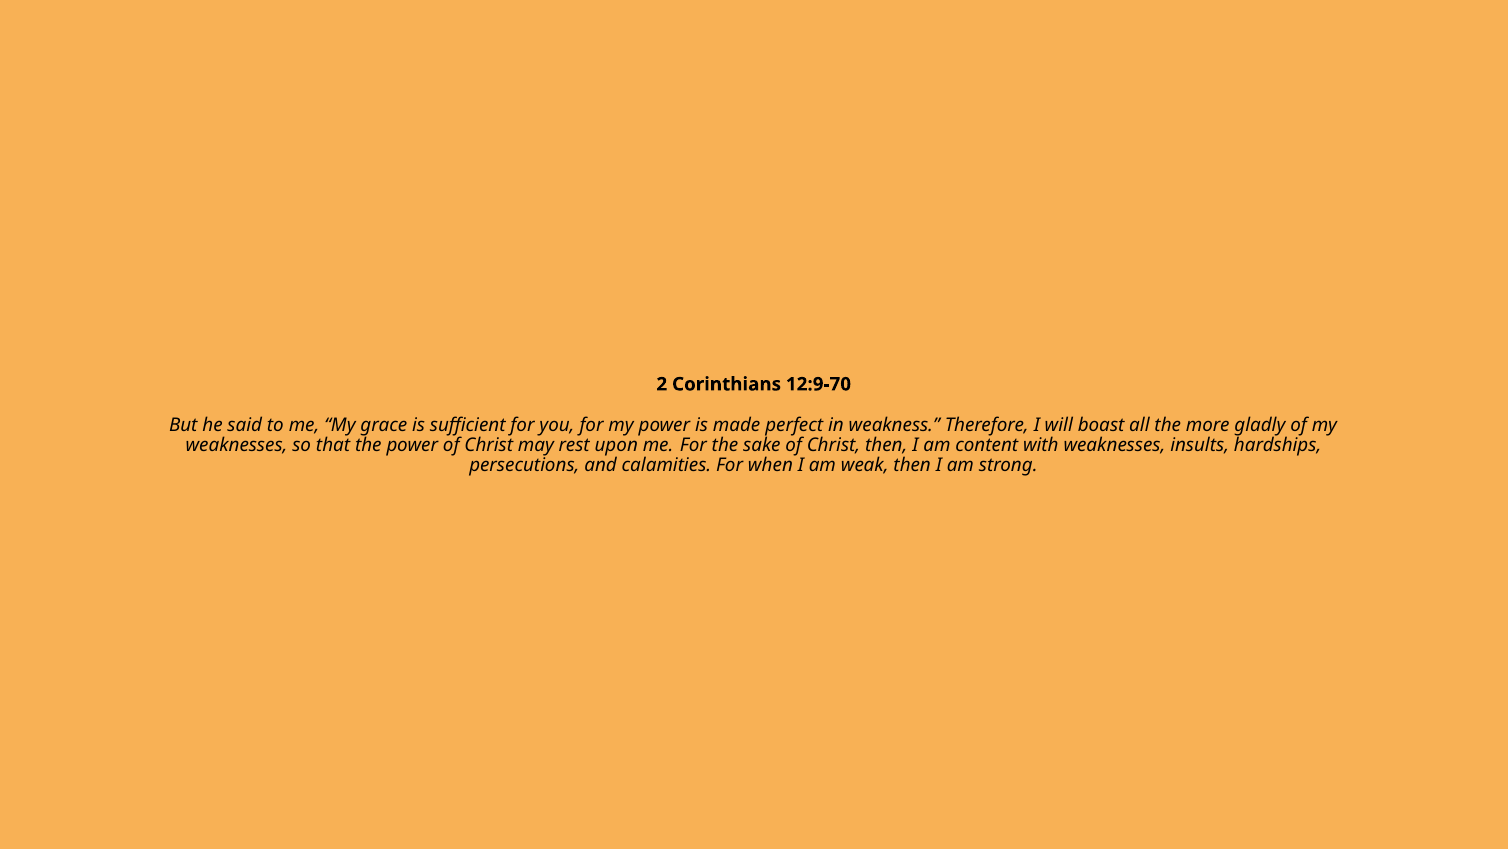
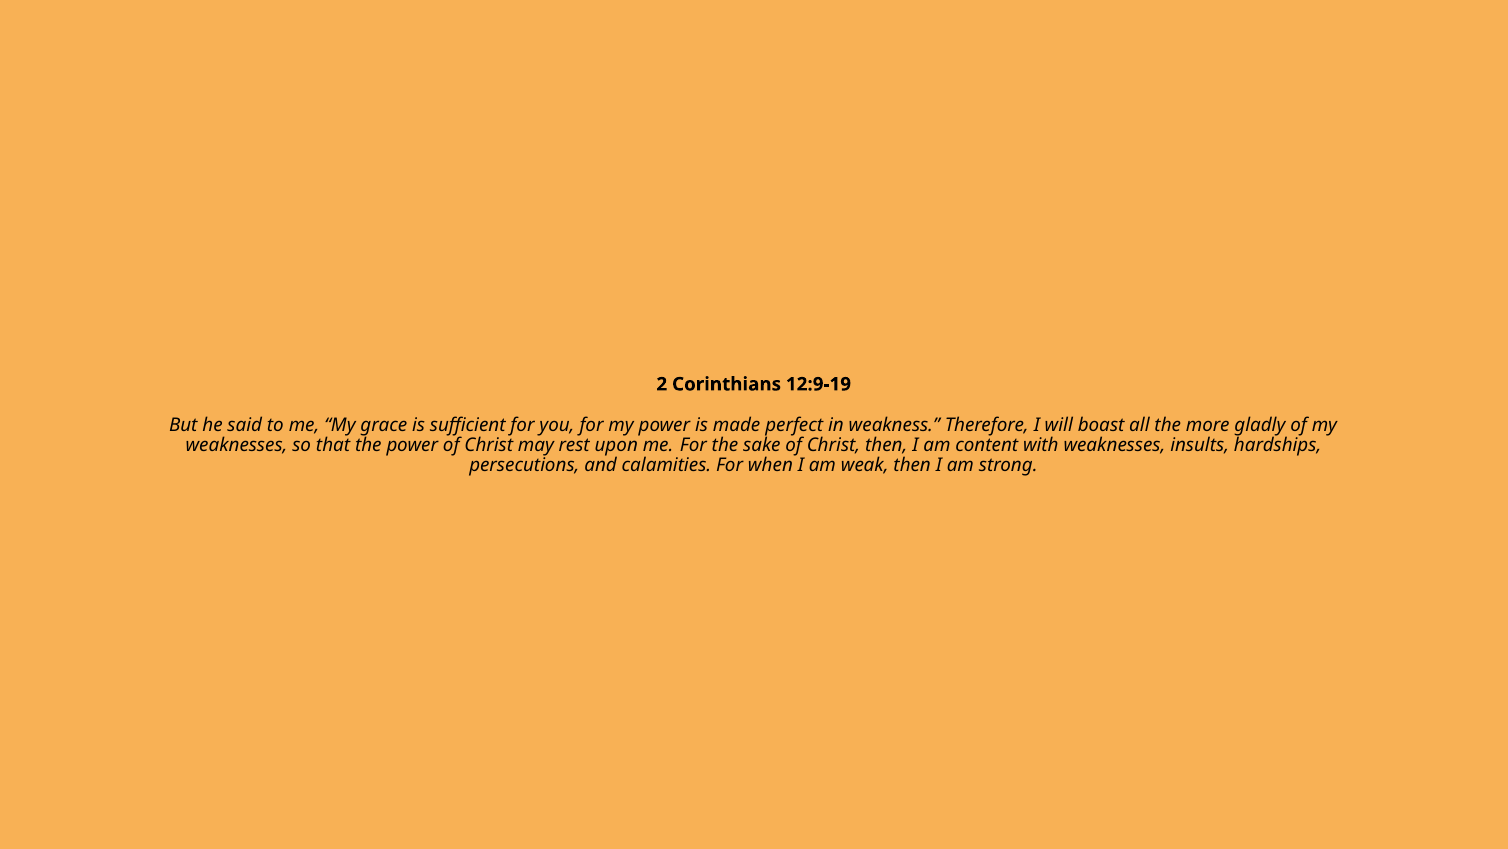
12:9-70: 12:9-70 -> 12:9-19 (818, 384)
